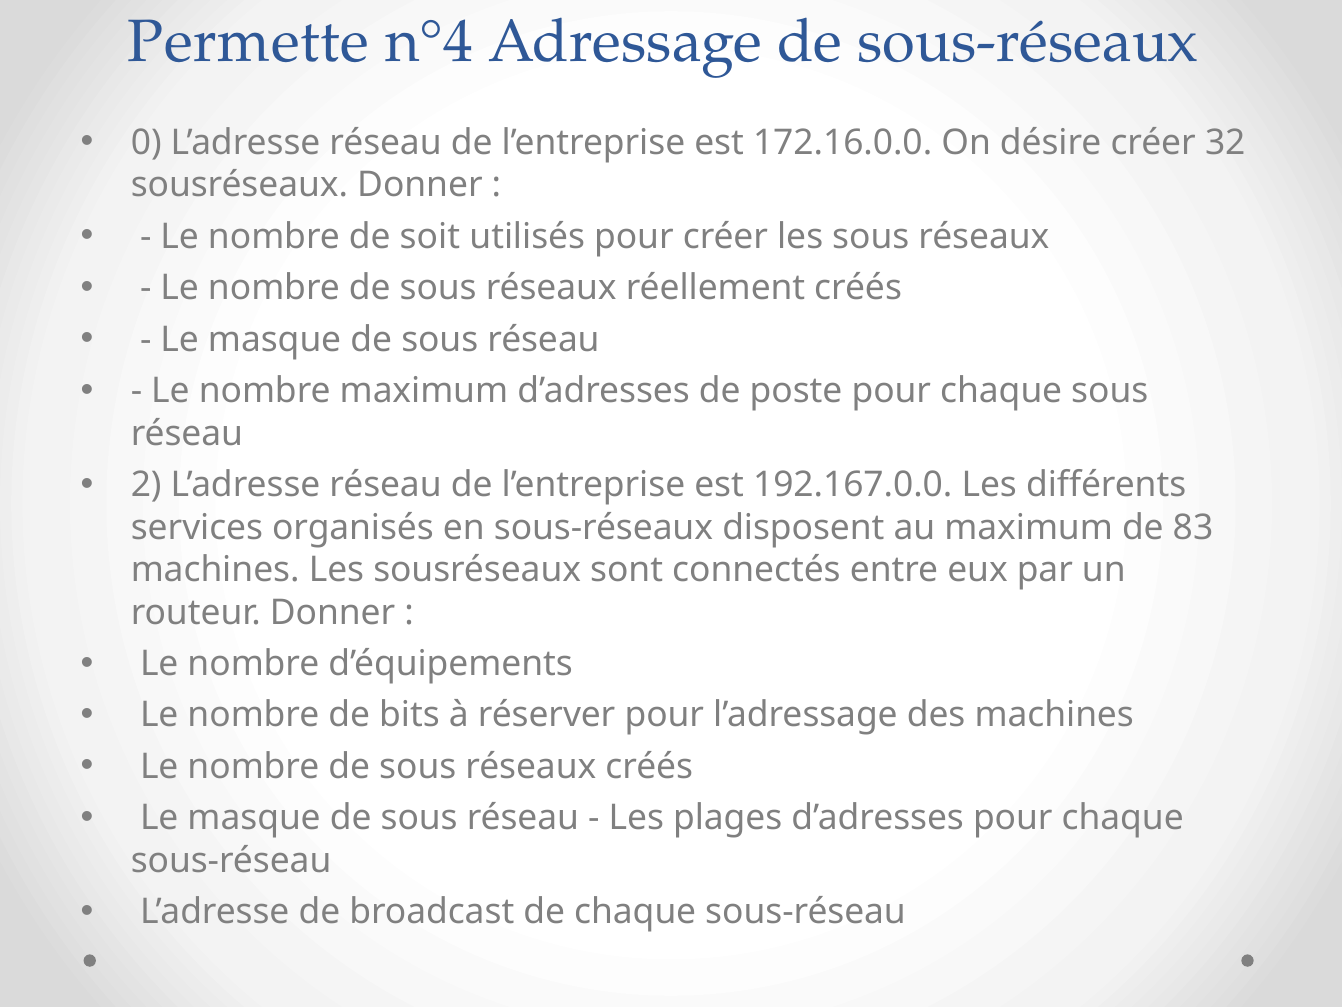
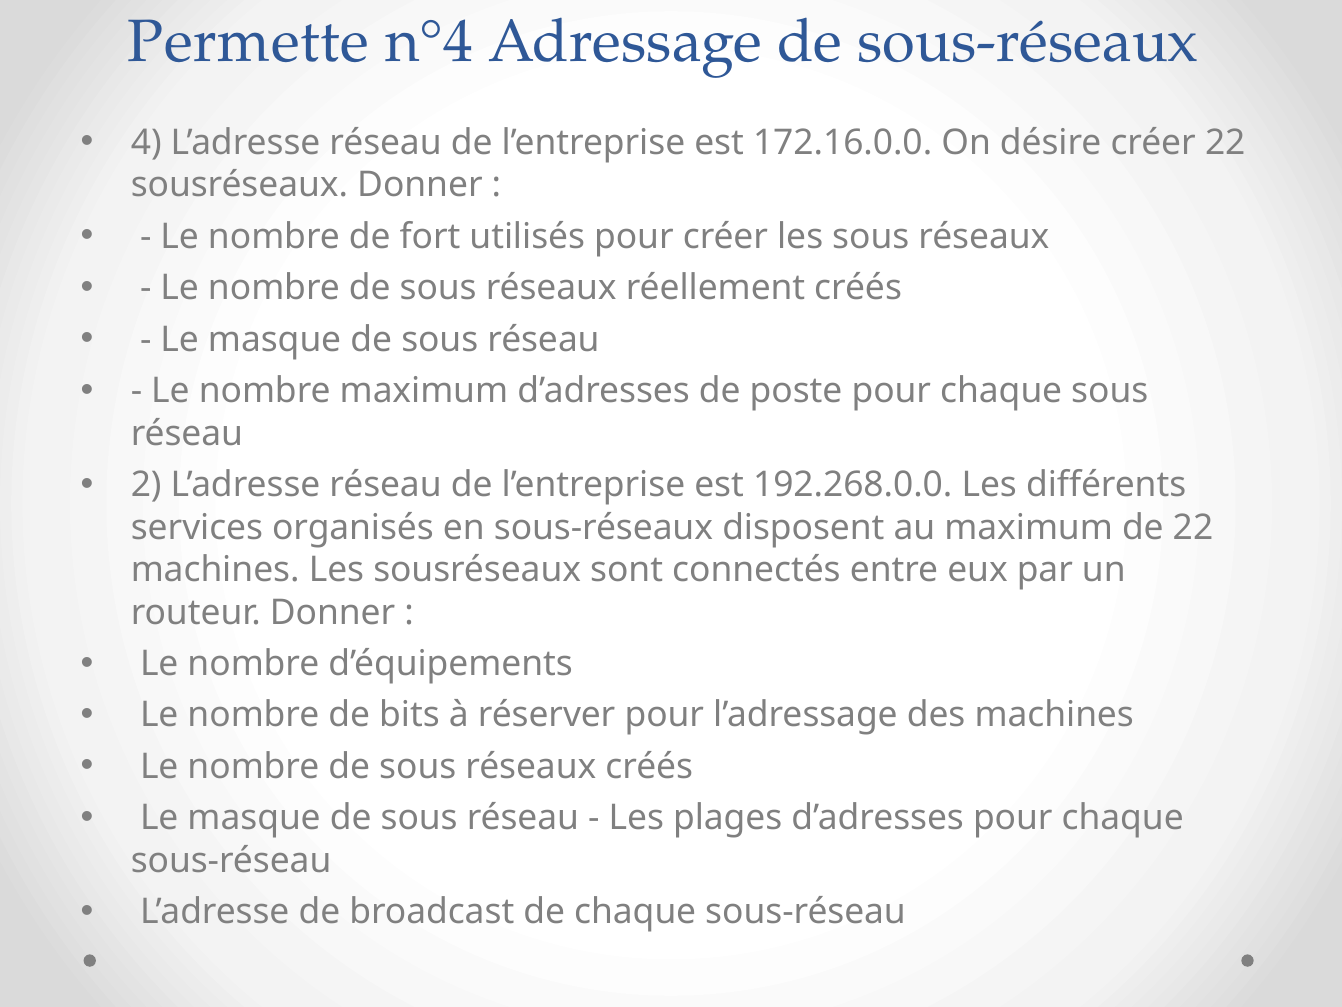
0: 0 -> 4 (146, 143)
créer 32: 32 -> 22 (1225, 143)
soit: soit -> fort (430, 237)
192.167.0.0: 192.167.0.0 -> 192.268.0.0 (853, 485)
de 83: 83 -> 22 (1193, 527)
